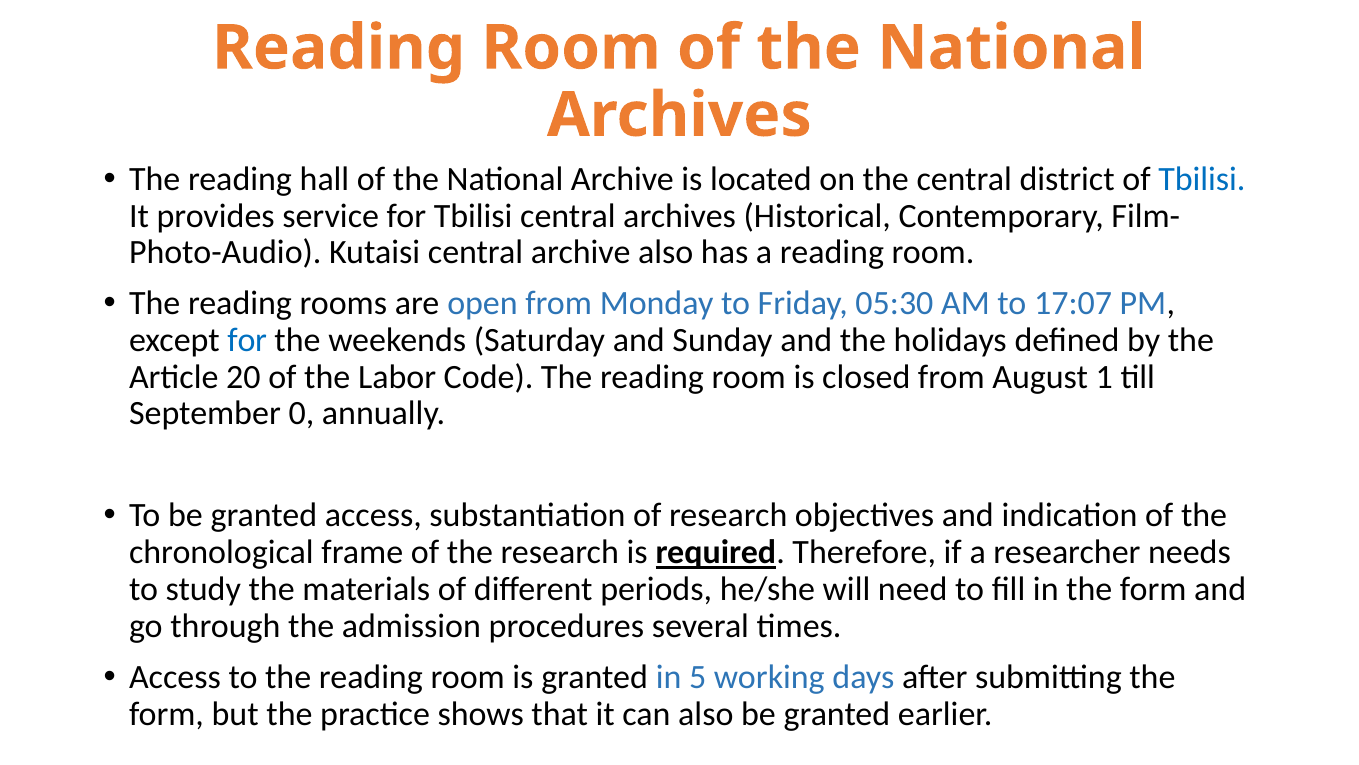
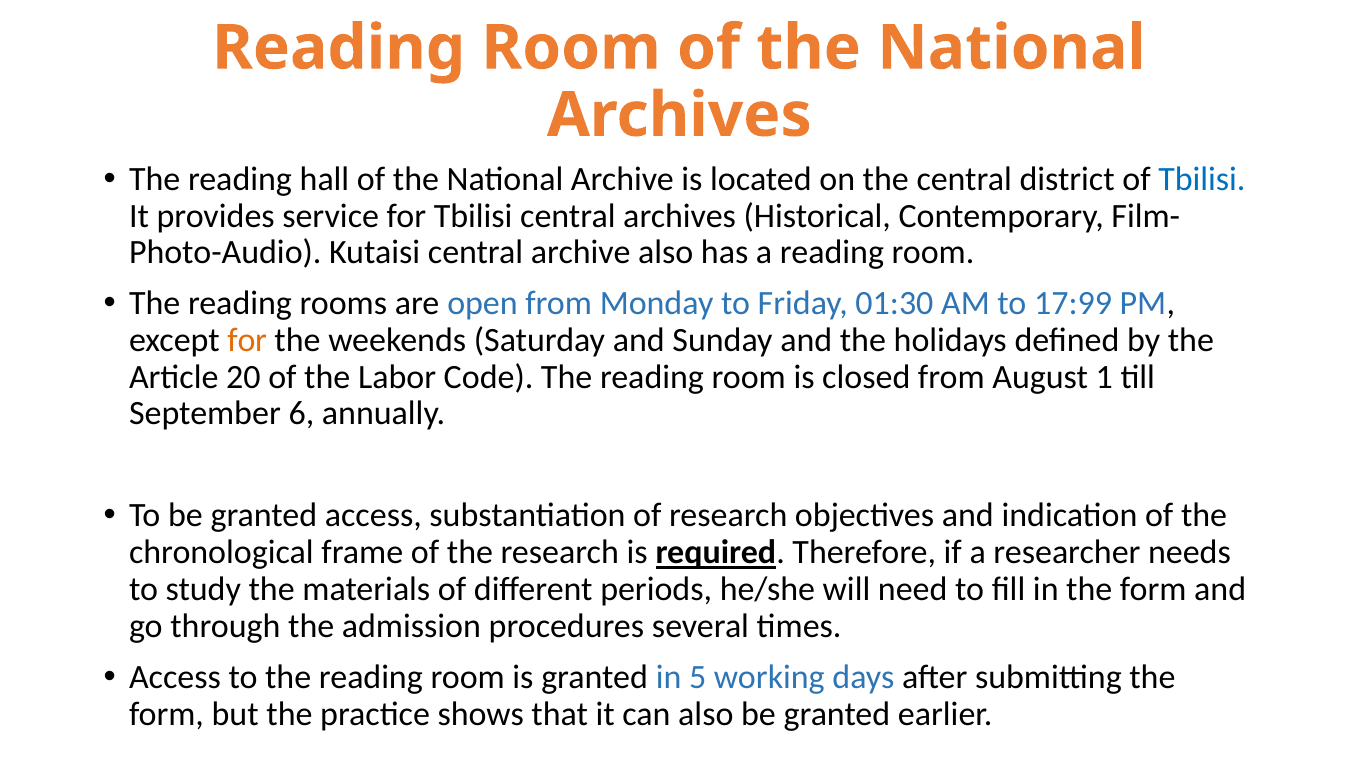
05:30: 05:30 -> 01:30 (894, 303)
17:07: 17:07 -> 17:99 (1073, 303)
for colour: blue -> orange (247, 340)
0: 0 -> 6 (301, 413)
